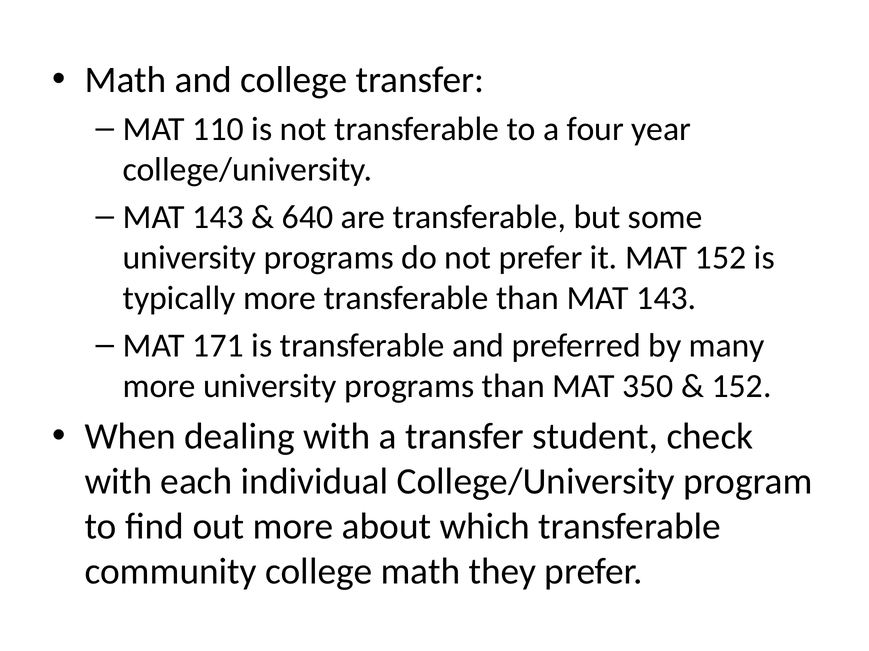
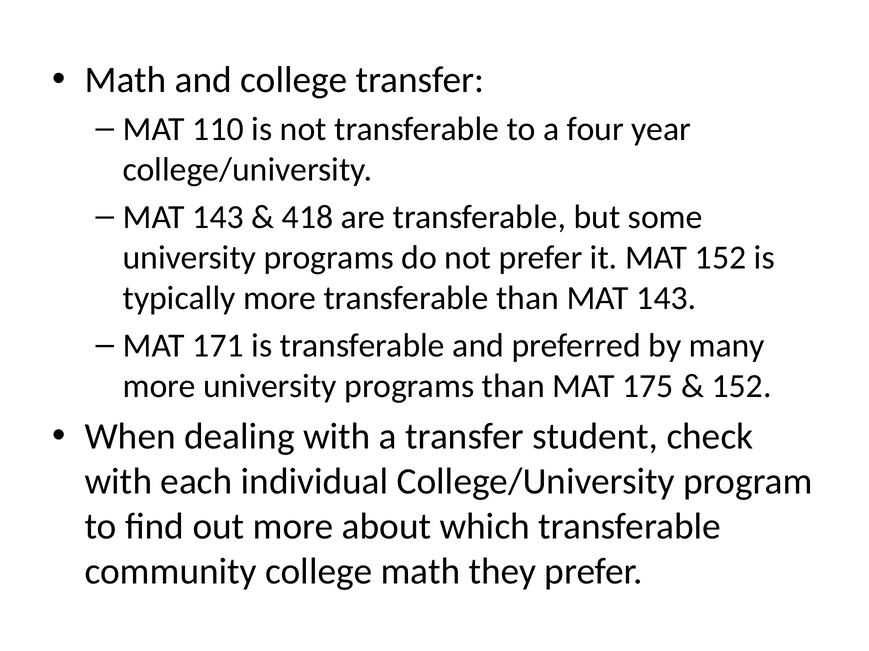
640: 640 -> 418 (308, 217)
350: 350 -> 175 (648, 386)
